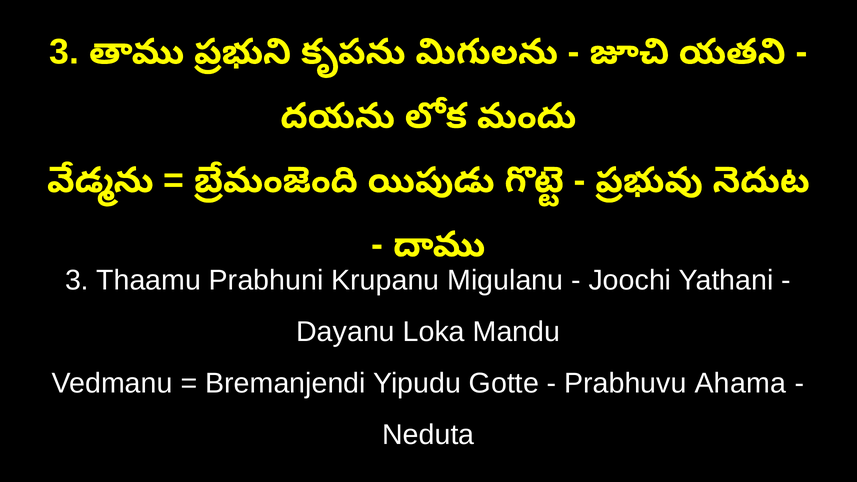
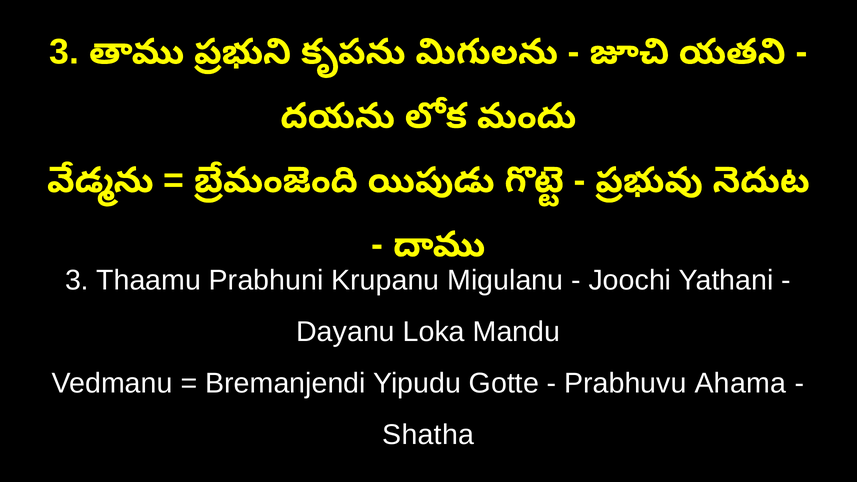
Neduta: Neduta -> Shatha (428, 435)
